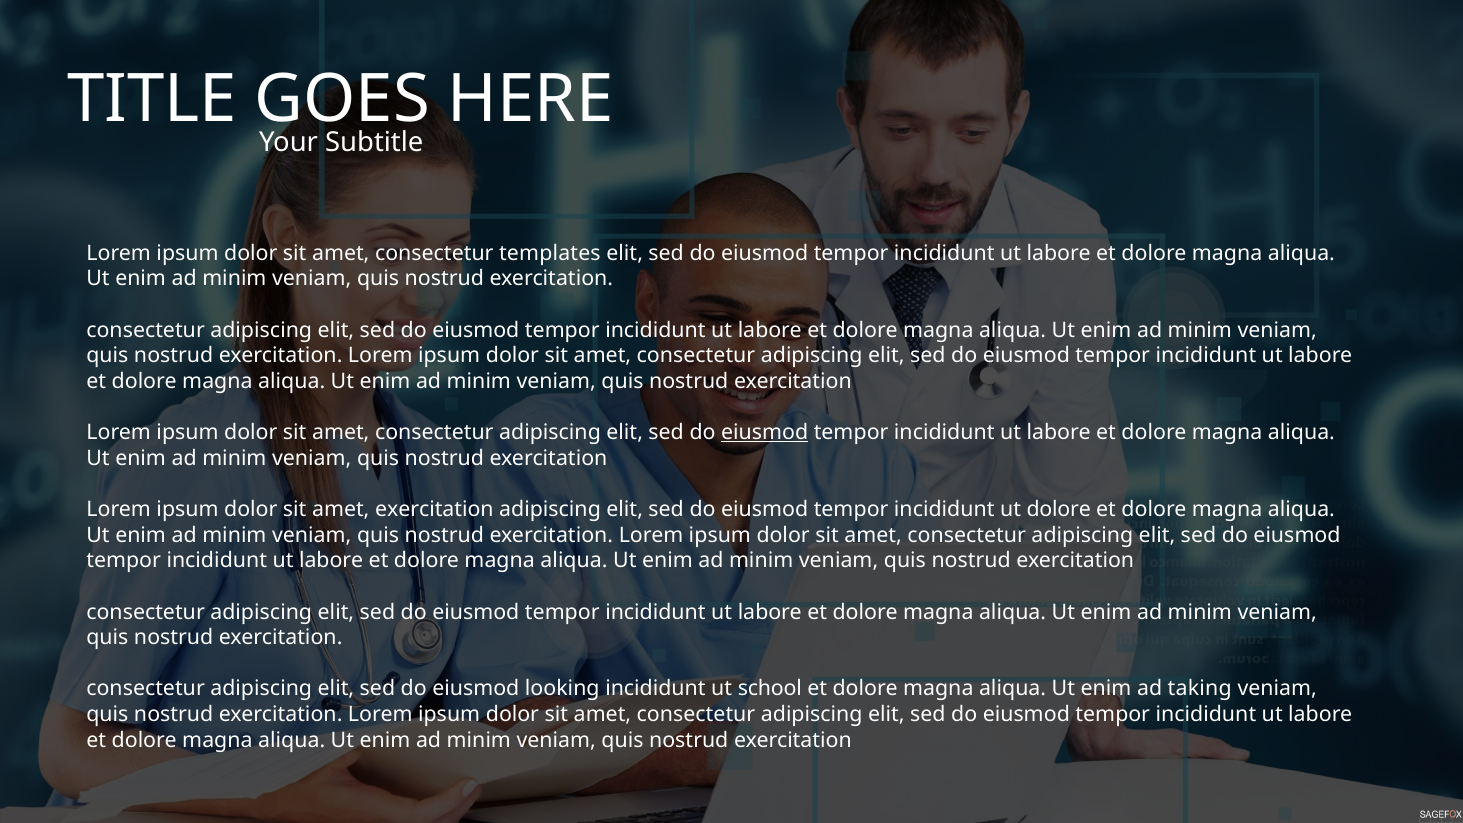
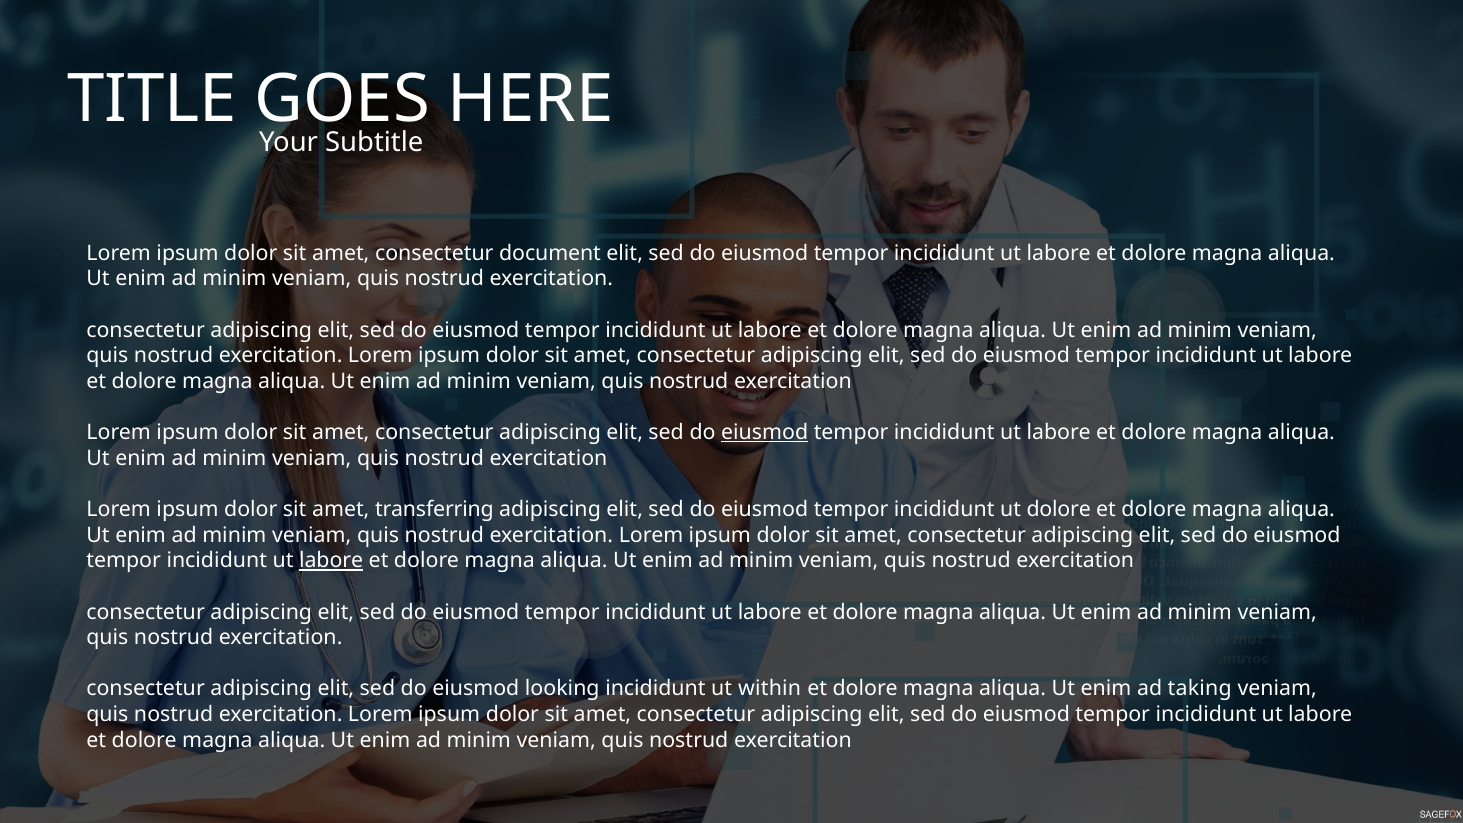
templates: templates -> document (550, 253)
amet exercitation: exercitation -> transferring (434, 509)
labore underline: none -> present (331, 561)
school: school -> within (770, 689)
